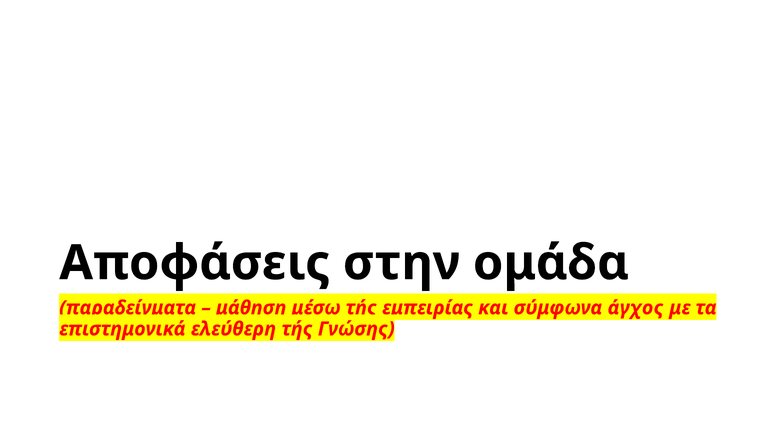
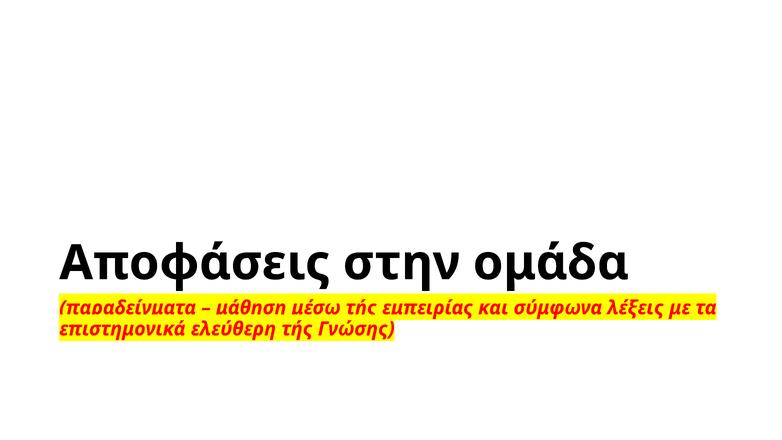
άγχος: άγχος -> λέξεις (636, 308)
